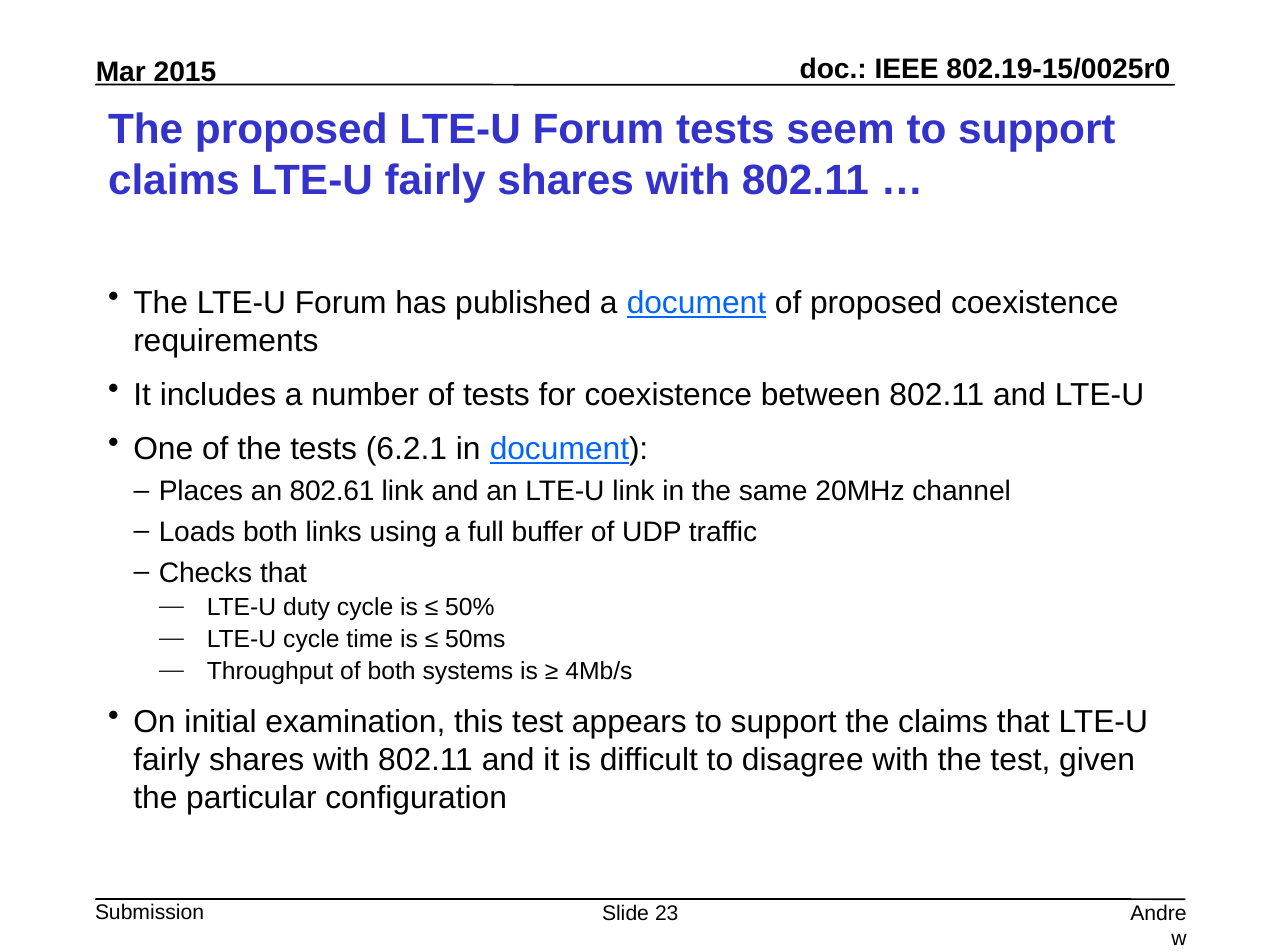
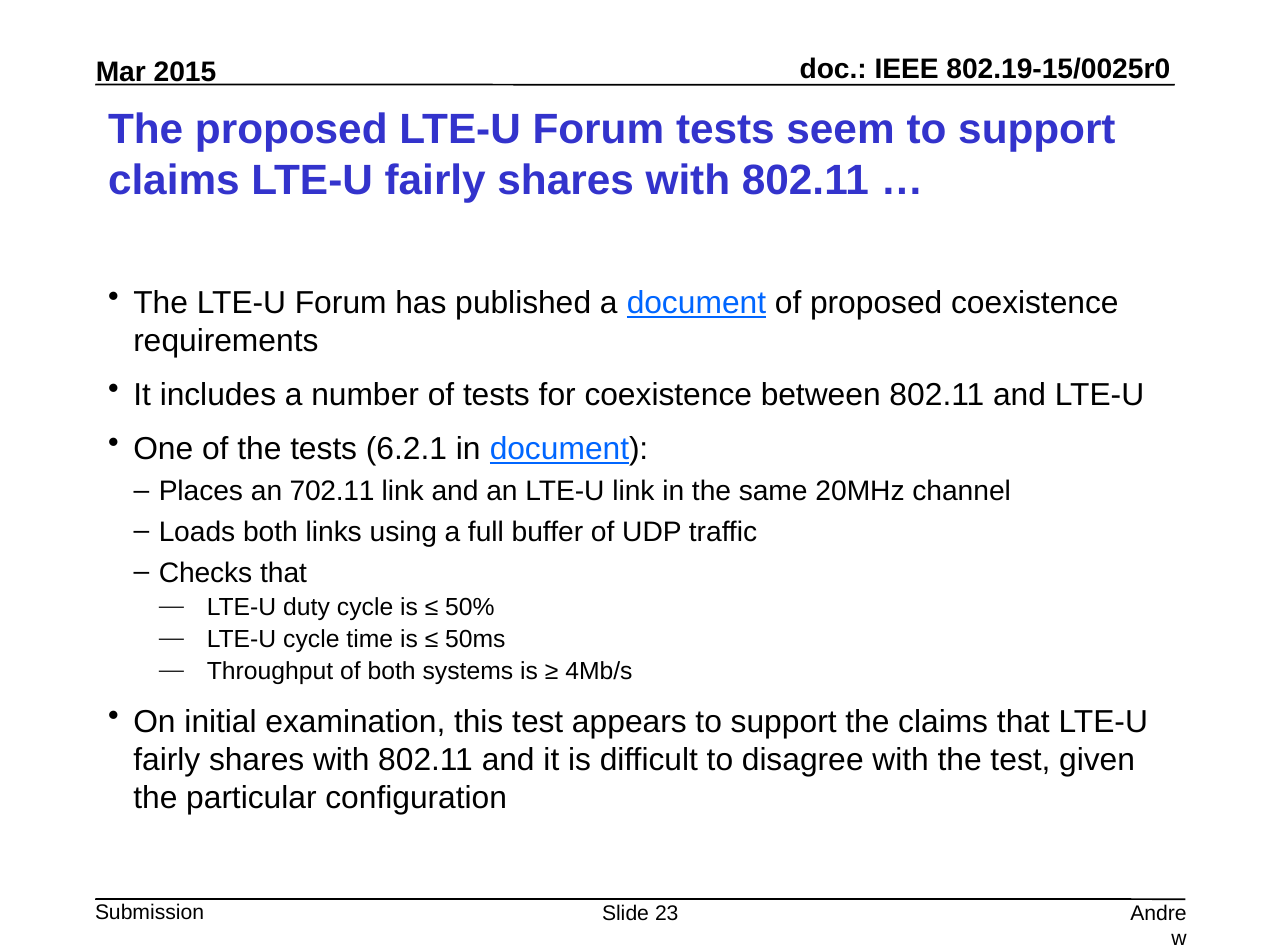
802.61: 802.61 -> 702.11 (332, 492)
